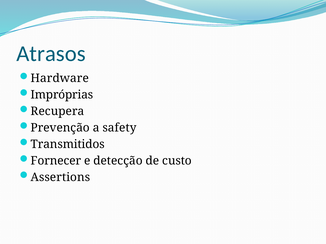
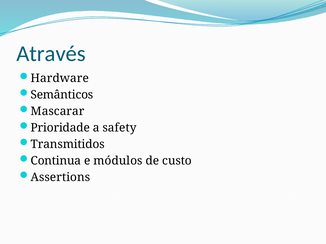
Atrasos: Atrasos -> Através (51, 54)
Impróprias: Impróprias -> Semânticos (62, 95)
Recupera: Recupera -> Mascarar (58, 112)
Prevenção: Prevenção -> Prioridade (60, 128)
Fornecer: Fornecer -> Continua (56, 161)
detecção: detecção -> módulos (118, 161)
